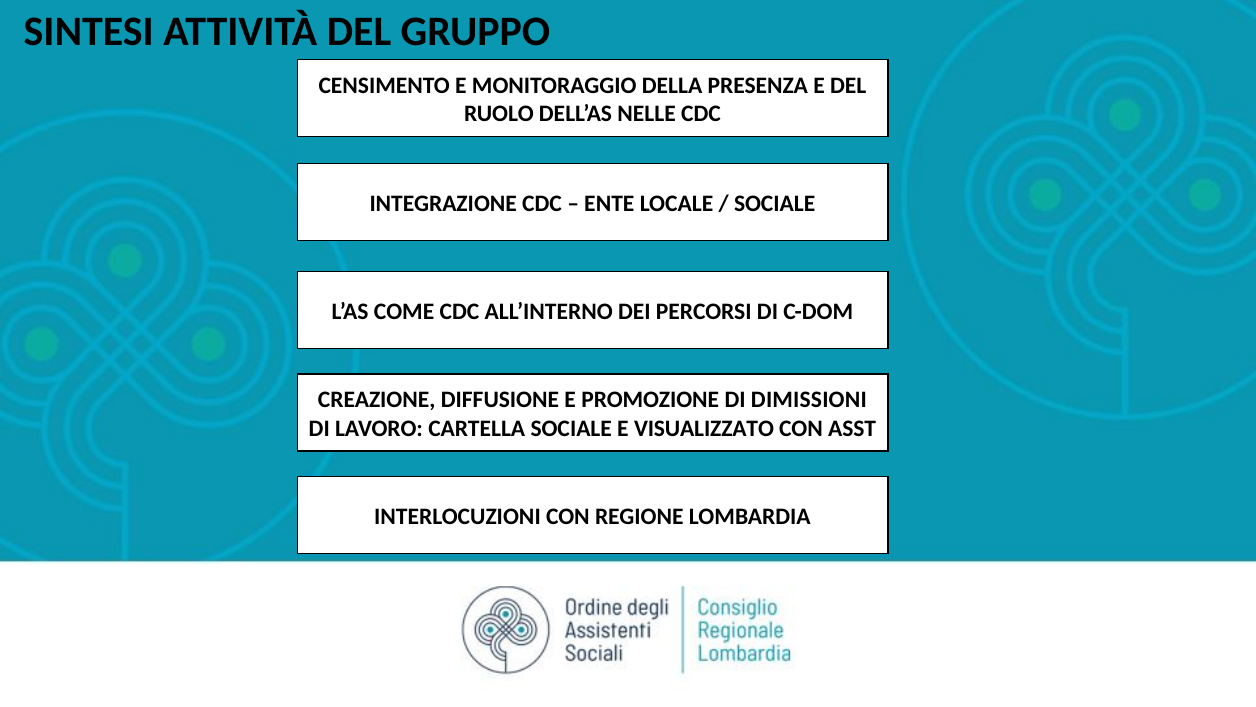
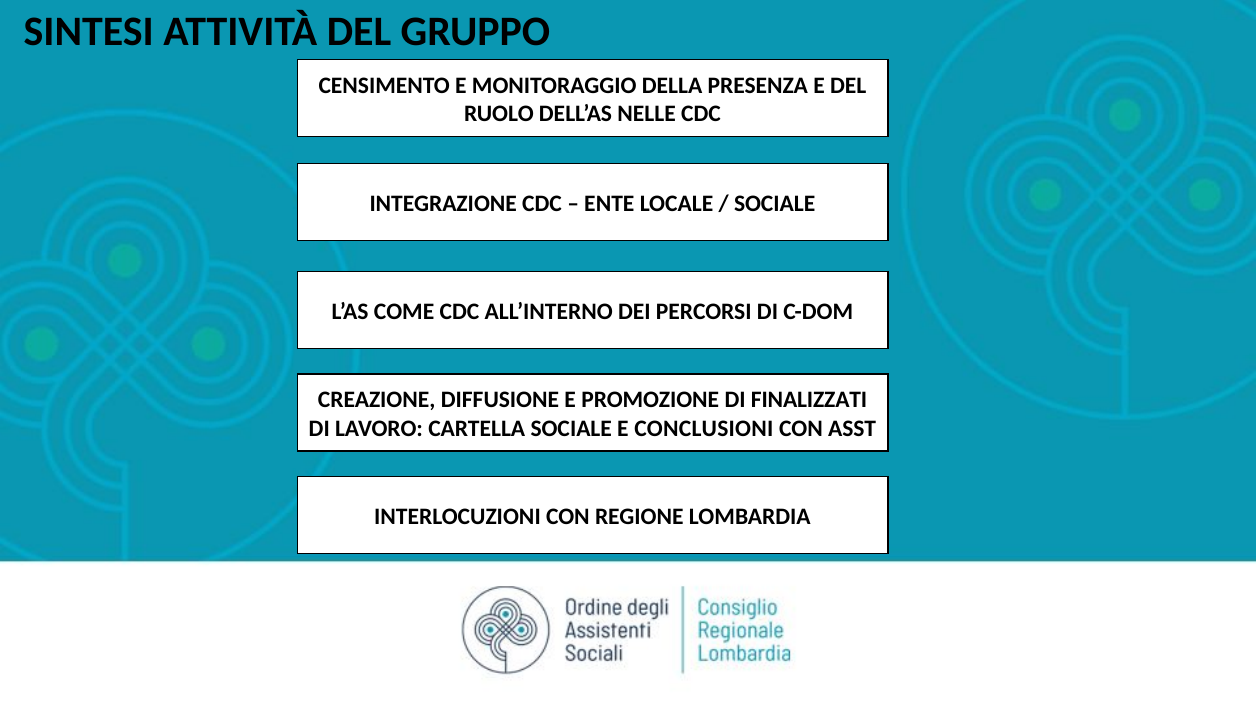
DIMISSIONI: DIMISSIONI -> FINALIZZATI (809, 400)
VISUALIZZATO: VISUALIZZATO -> CONCLUSIONI (704, 428)
